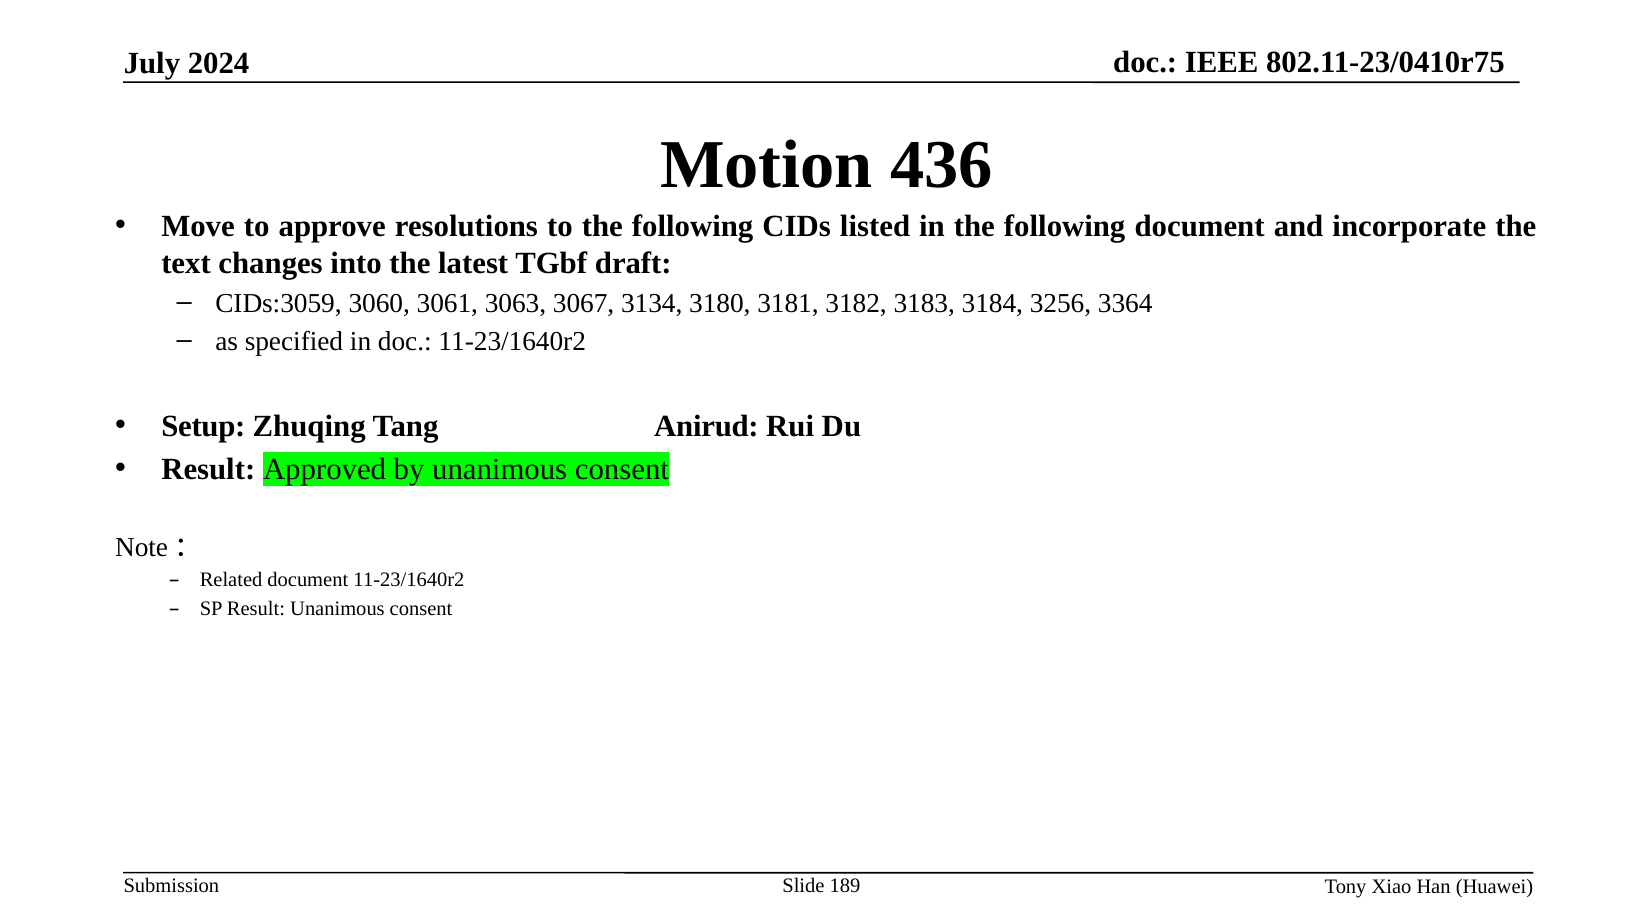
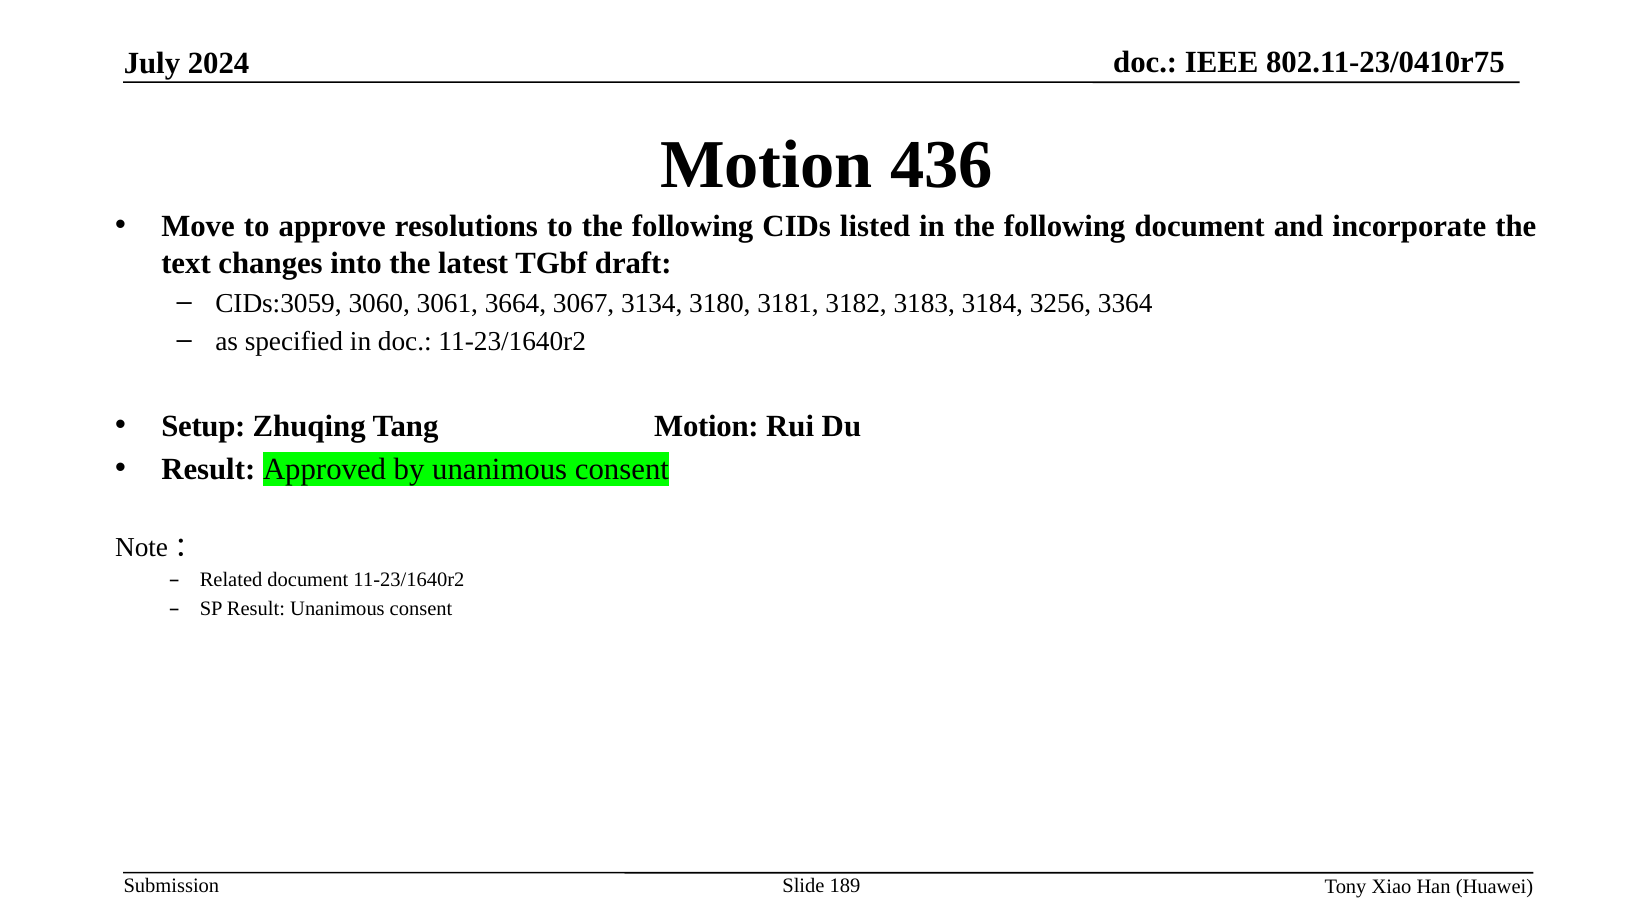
3063: 3063 -> 3664 (515, 303)
Tang Anirud: Anirud -> Motion (707, 426)
